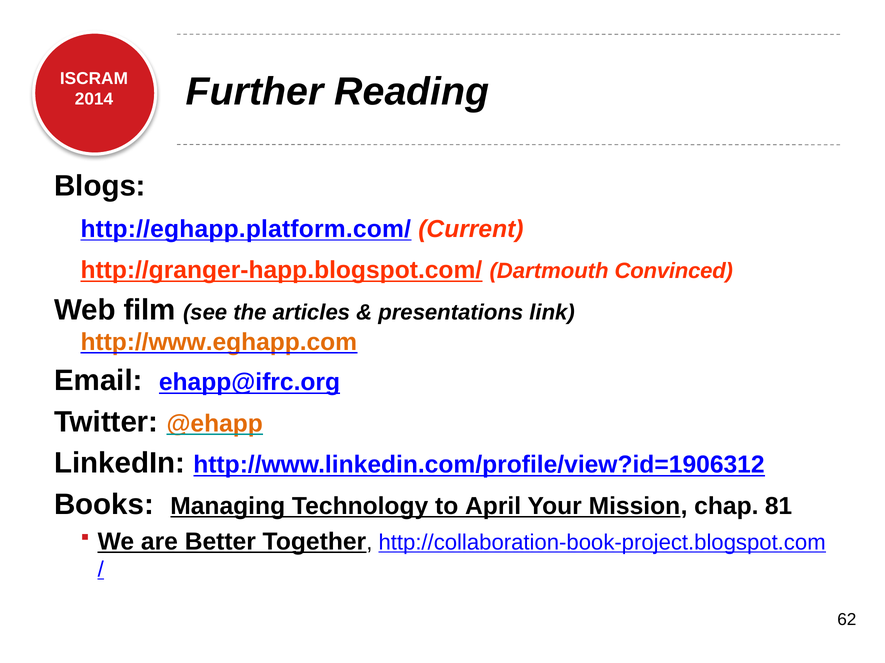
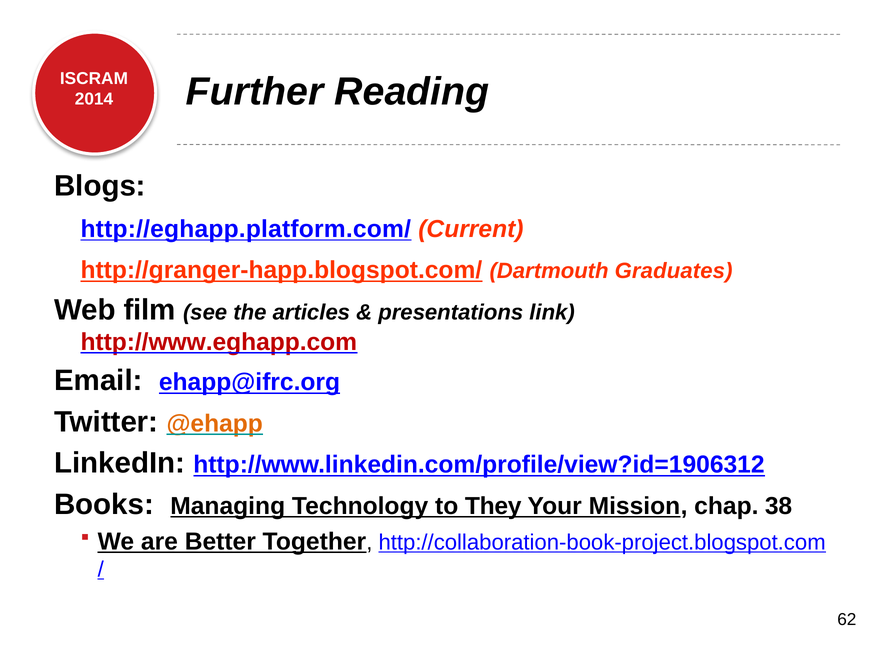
Convinced: Convinced -> Graduates (674, 271)
http://www.eghapp.com colour: orange -> red (219, 342)
April: April -> They (493, 507)
81: 81 -> 38 (779, 507)
